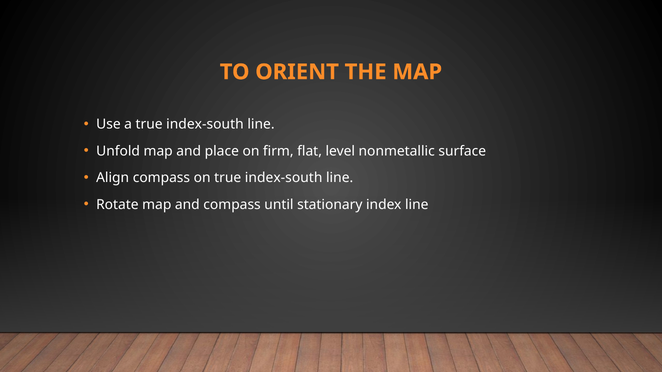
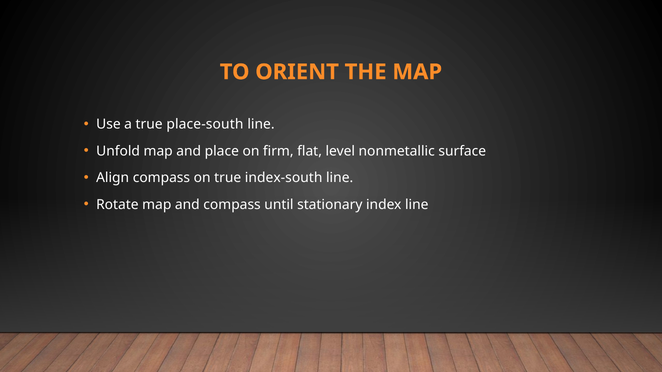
a true index-south: index-south -> place-south (205, 124)
